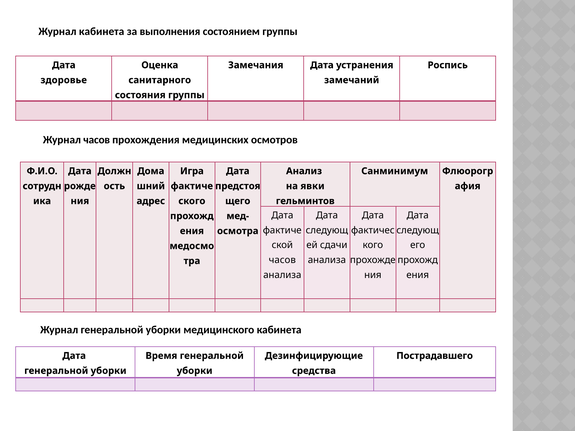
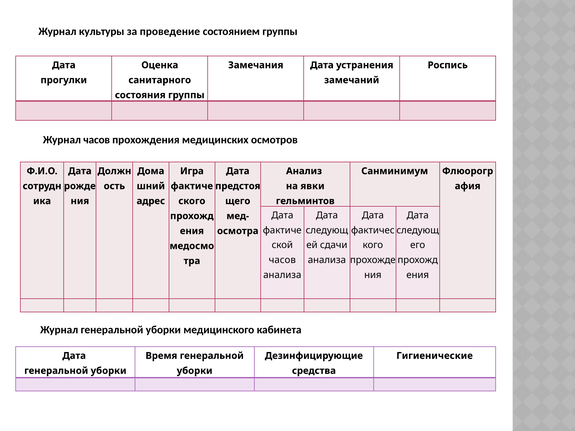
Журнал кабинета: кабинета -> культуры (102, 31)
выполнения: выполнения -> проведение (170, 31)
здоровье: здоровье -> прогулки (64, 80)
Пострадавшего: Пострадавшего -> Гигиенические (435, 356)
